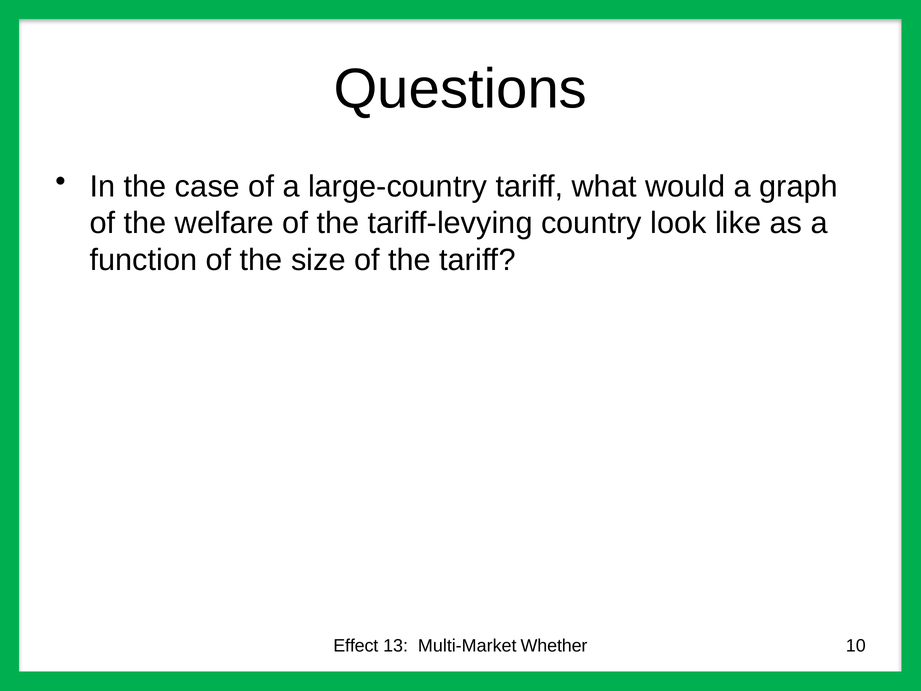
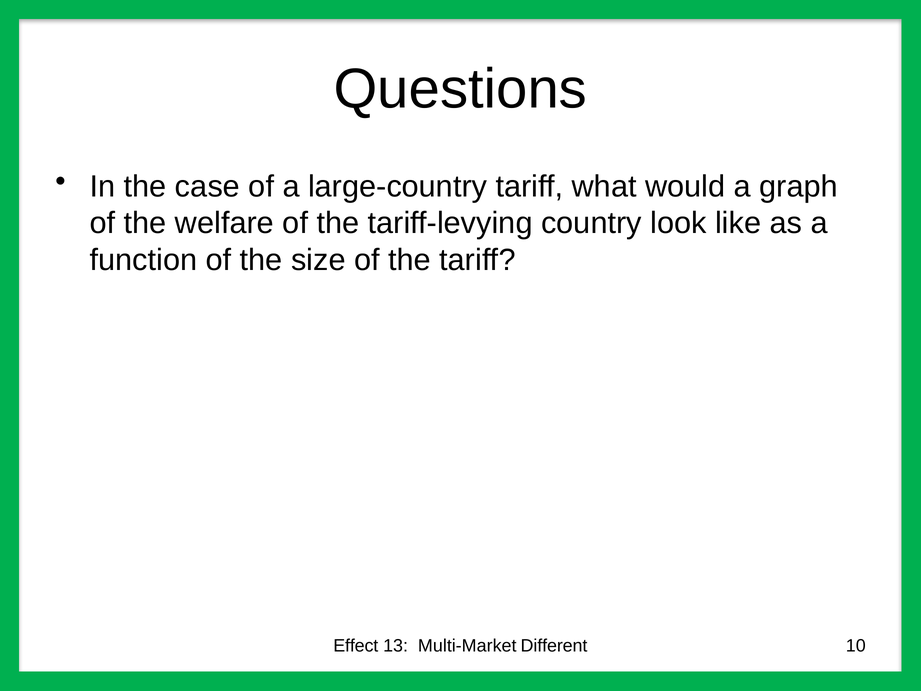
Whether: Whether -> Different (554, 646)
